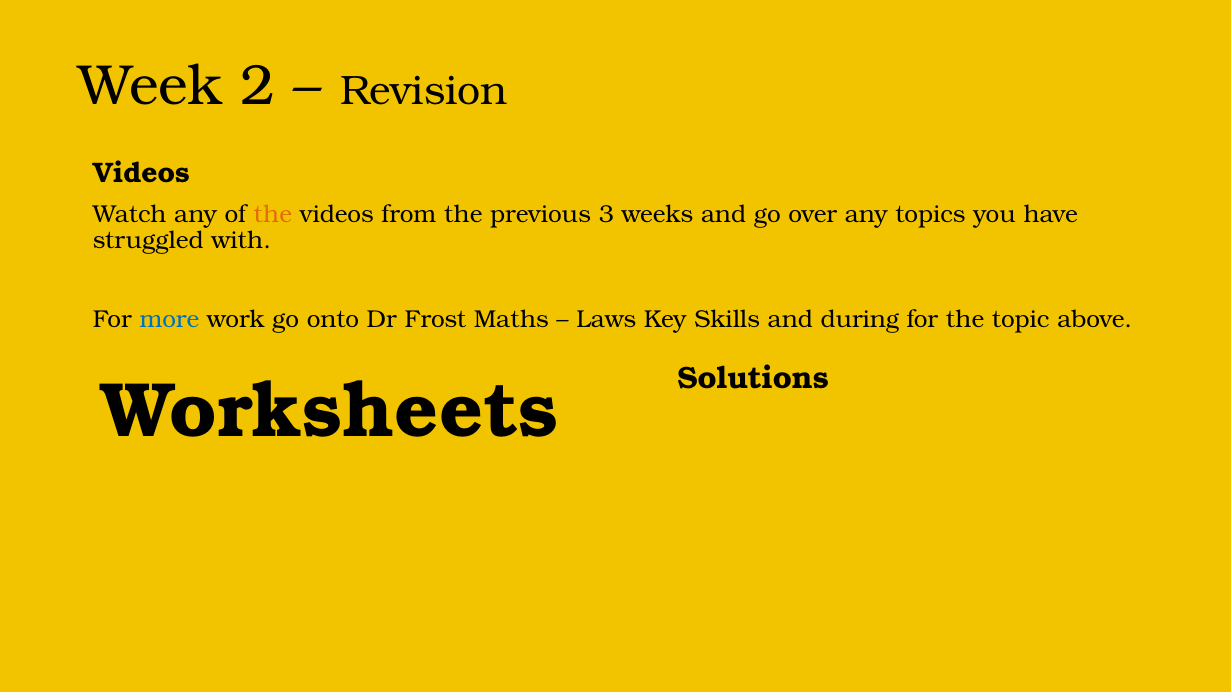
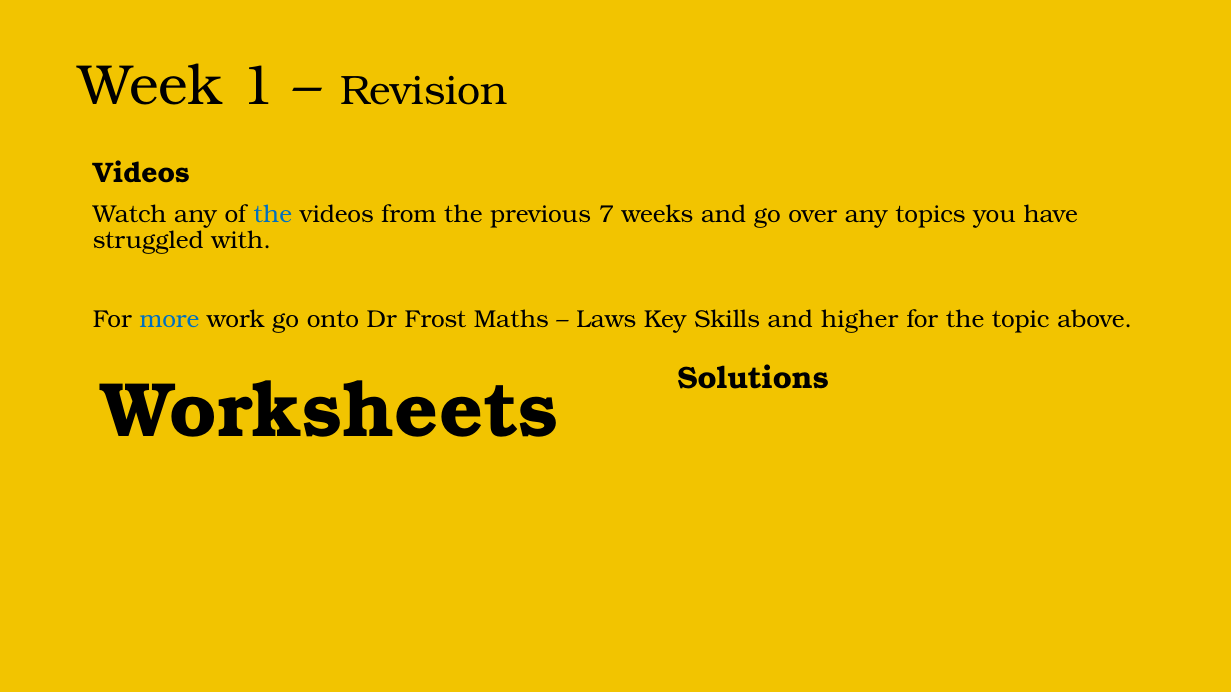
2: 2 -> 1 (258, 85)
the colour: orange -> blue (273, 215)
3: 3 -> 7 (606, 215)
during: during -> higher (860, 319)
